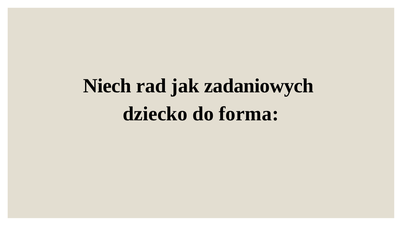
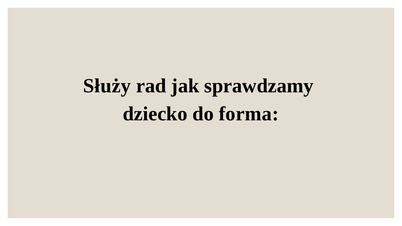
Niech: Niech -> Służy (107, 86)
zadaniowych: zadaniowych -> sprawdzamy (259, 86)
